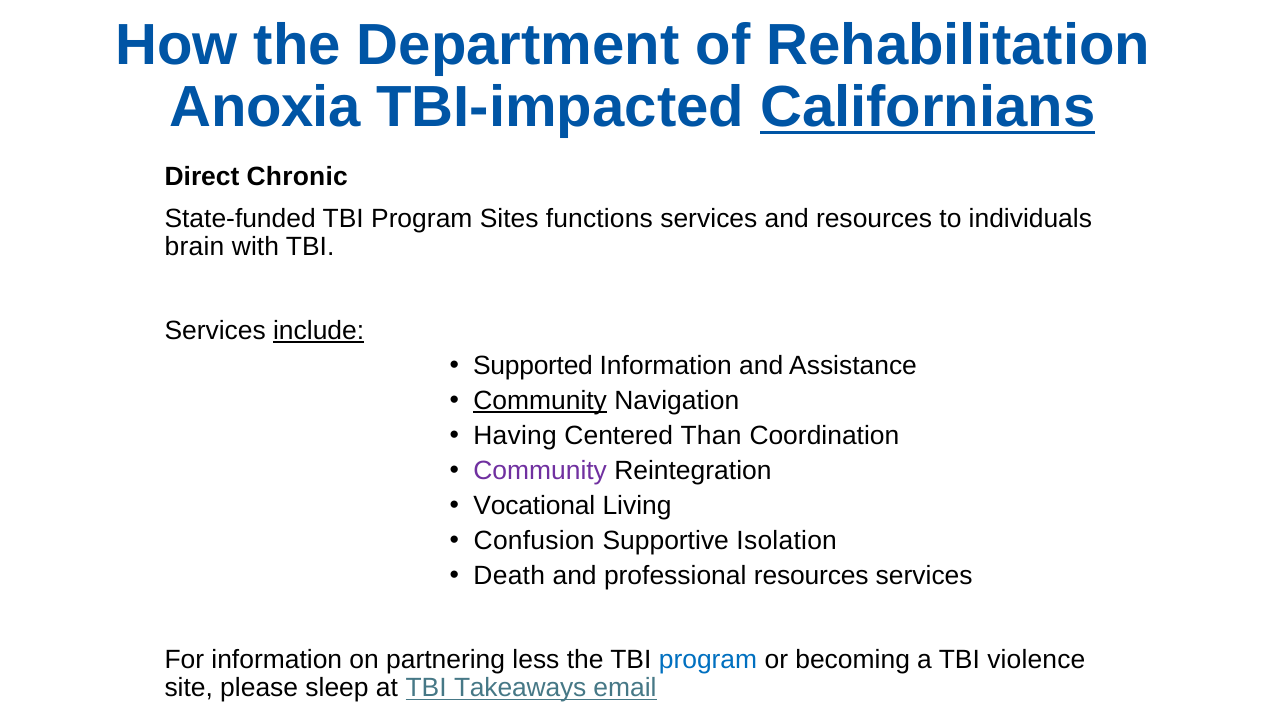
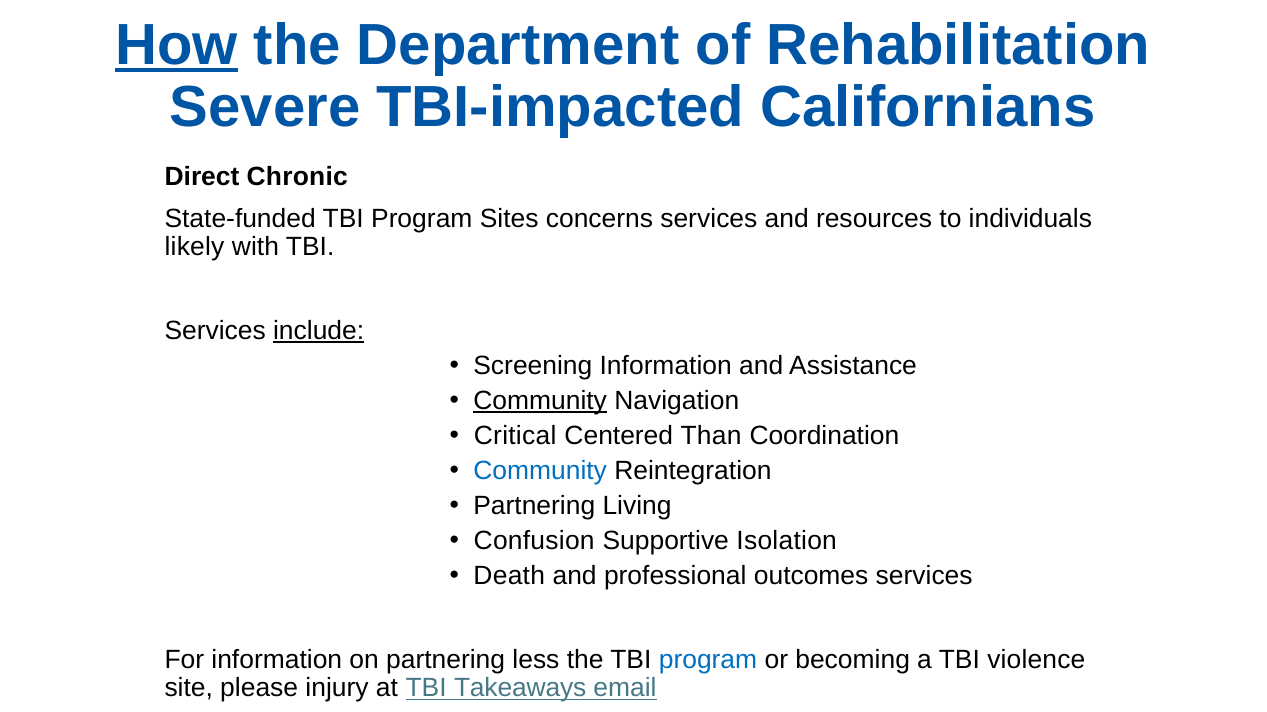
How underline: none -> present (176, 45)
Anoxia: Anoxia -> Severe (265, 108)
Californians underline: present -> none (928, 108)
functions: functions -> concerns (599, 219)
brain: brain -> likely (195, 247)
Supported: Supported -> Screening (533, 366)
Having: Having -> Critical (515, 436)
Community colour: purple -> blue (540, 471)
Vocational: Vocational -> Partnering (534, 506)
professional resources: resources -> outcomes (811, 577)
sleep: sleep -> injury (337, 688)
